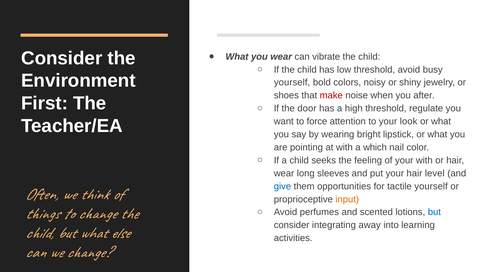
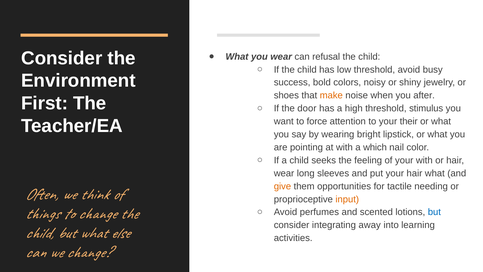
vibrate: vibrate -> refusal (326, 57)
yourself: yourself -> success (292, 82)
make colour: red -> orange (331, 95)
regulate: regulate -> stimulus (426, 108)
look: look -> their (409, 121)
hair level: level -> what (435, 173)
give colour: blue -> orange (282, 186)
tactile yourself: yourself -> needing (431, 186)
